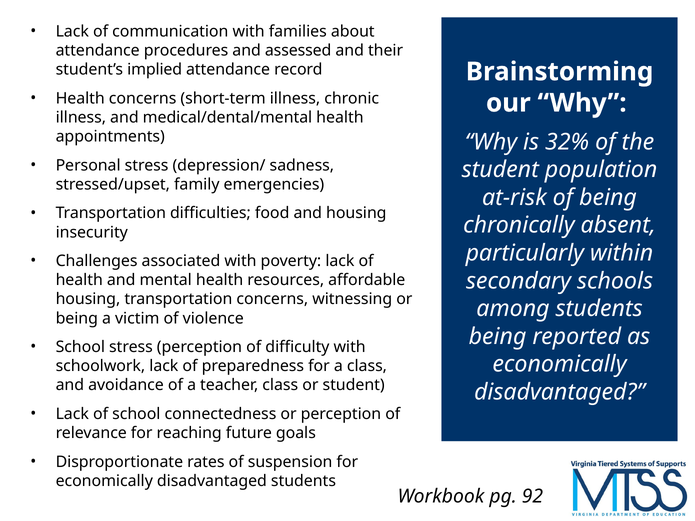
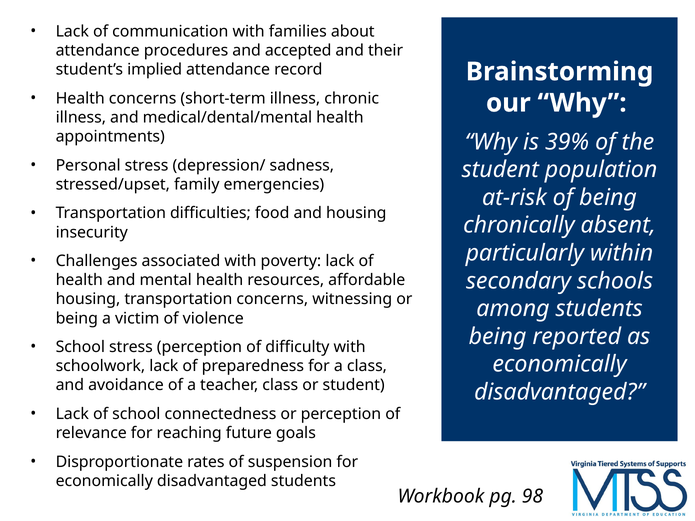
assessed: assessed -> accepted (298, 51)
32%: 32% -> 39% (567, 142)
92: 92 -> 98 (532, 496)
